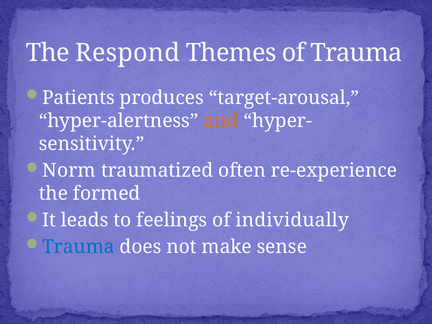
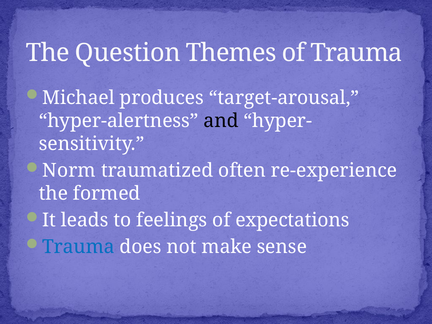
Respond: Respond -> Question (128, 53)
Patients: Patients -> Michael (78, 98)
and colour: orange -> black (221, 121)
individually: individually -> expectations (292, 220)
